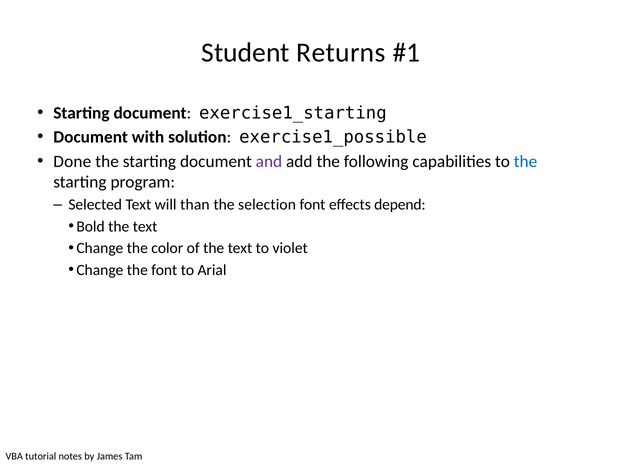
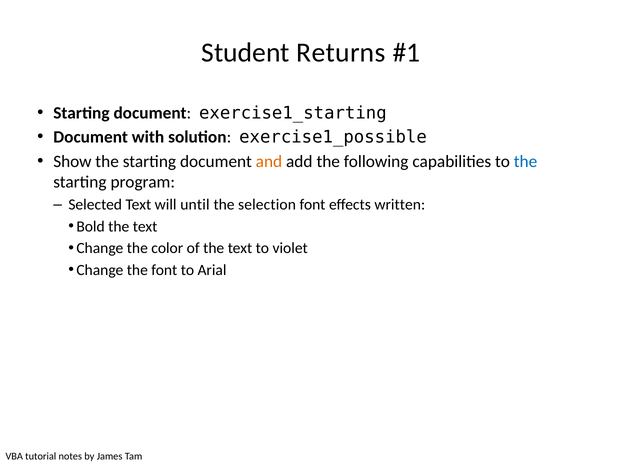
Done: Done -> Show (72, 162)
and colour: purple -> orange (269, 162)
than: than -> until (195, 205)
depend: depend -> written (400, 205)
